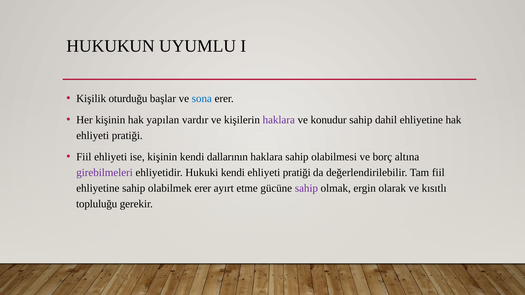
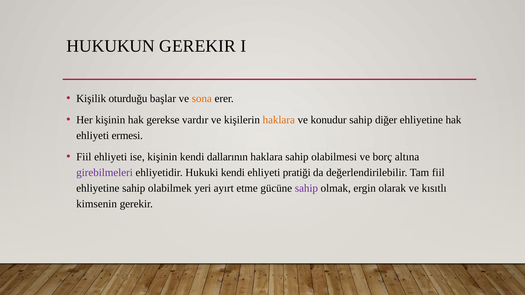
HUKUKUN UYUMLU: UYUMLU -> GEREKIR (198, 46)
sona colour: blue -> orange (202, 99)
yapılan: yapılan -> gerekse (163, 120)
haklara colour: purple -> orange (279, 120)
dahil: dahil -> diğer (386, 120)
pratiği: pratiği -> ermesi (127, 136)
olabilmek erer: erer -> yeri (203, 188)
topluluğu: topluluğu -> kimsenin (97, 204)
